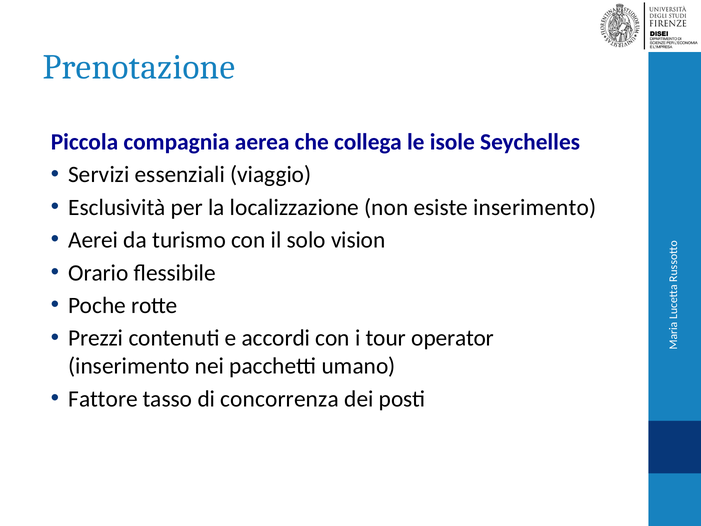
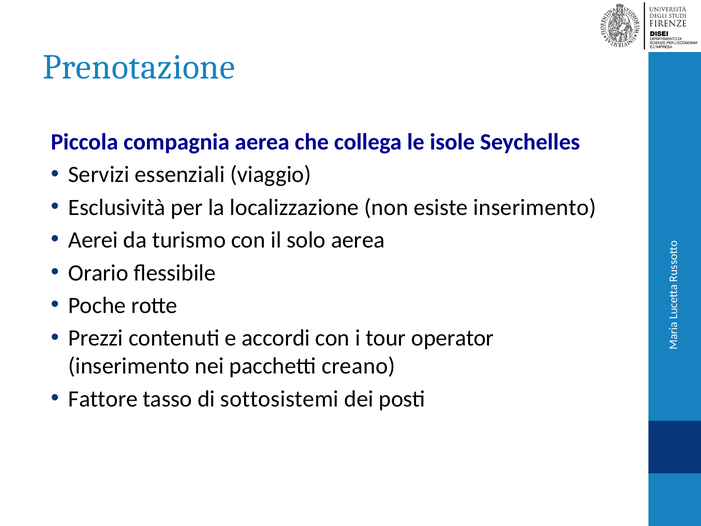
solo vision: vision -> aerea (358, 240)
umano: umano -> creano (358, 366)
concorrenza: concorrenza -> sottosistemi (280, 399)
